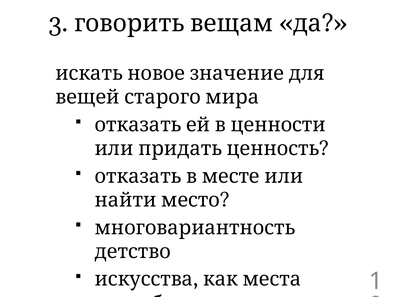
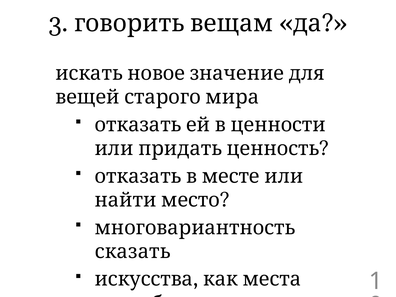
детство: детство -> сказать (133, 251)
